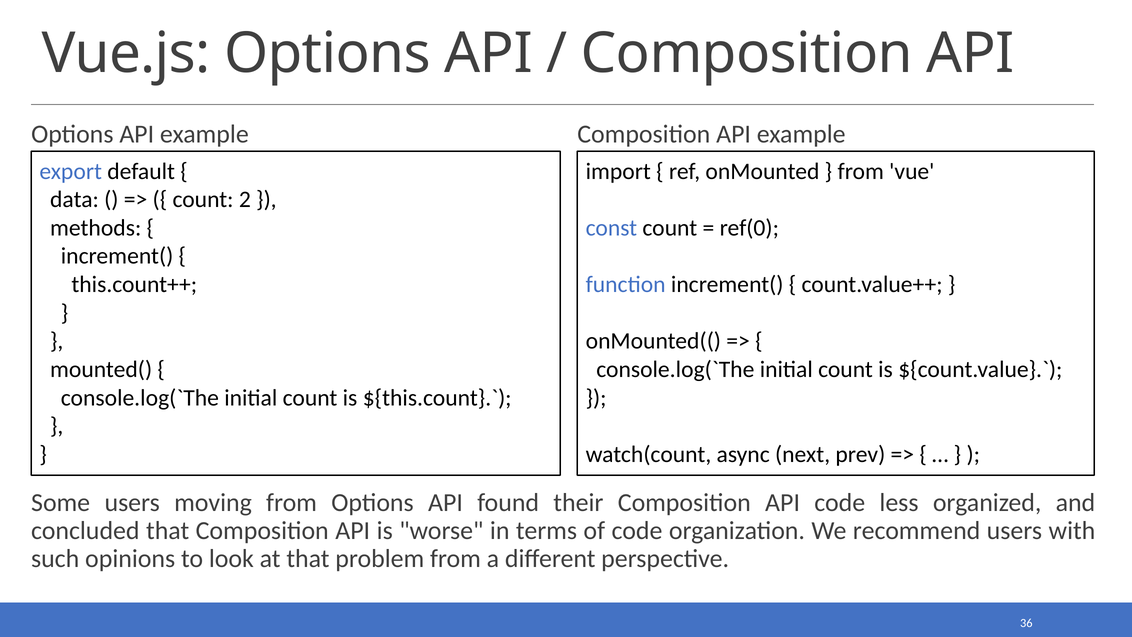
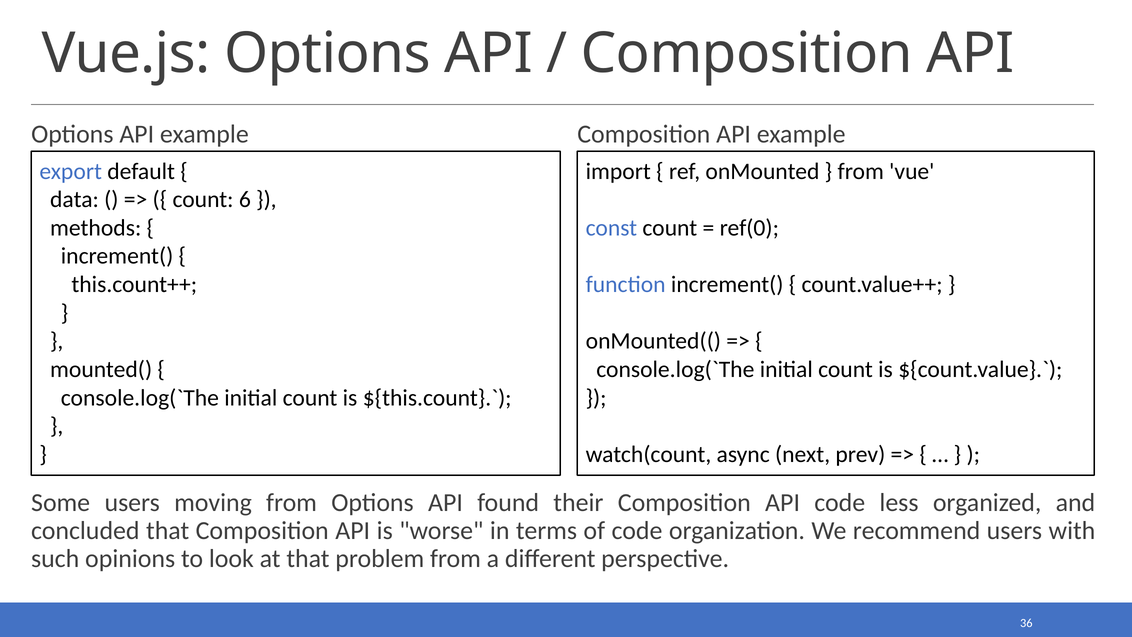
2: 2 -> 6 (245, 199)
